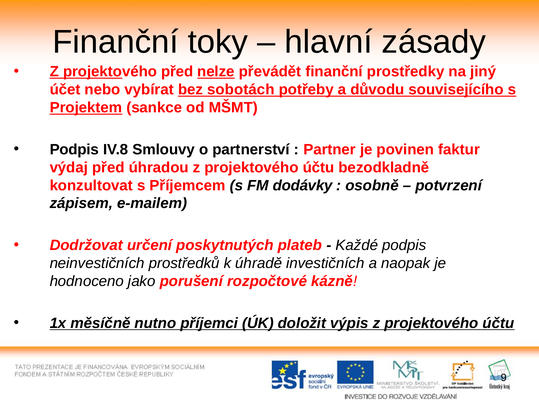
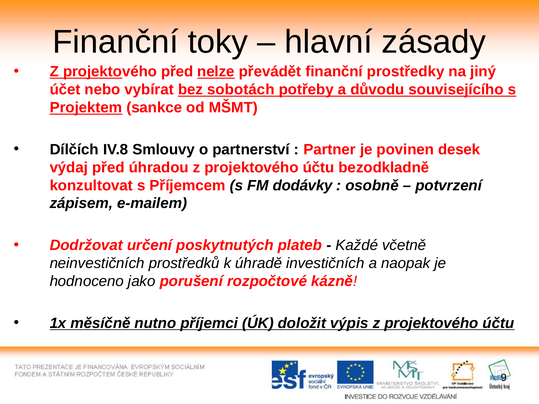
Podpis: Podpis -> Dílčích (74, 150)
faktur: faktur -> desek (459, 150)
Každé podpis: podpis -> včetně (404, 245)
